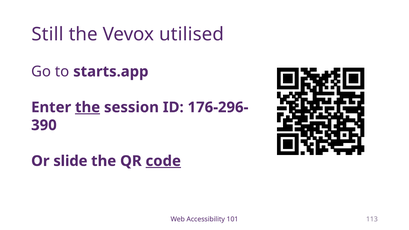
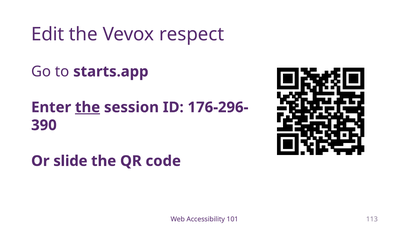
Still: Still -> Edit (48, 34)
utilised: utilised -> respect (192, 34)
code underline: present -> none (163, 161)
